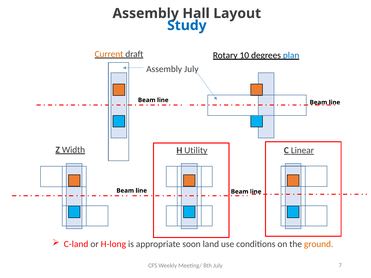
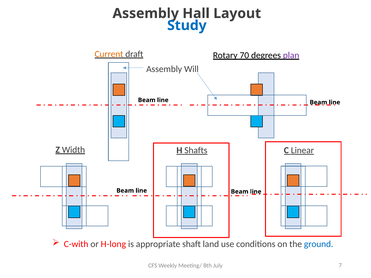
10: 10 -> 70 (244, 55)
plan colour: blue -> purple (291, 55)
Assembly July: July -> Will (191, 69)
Utility: Utility -> Shafts (196, 150)
C-land: C-land -> C-with (76, 244)
soon: soon -> shaft (192, 244)
ground colour: orange -> blue (319, 244)
